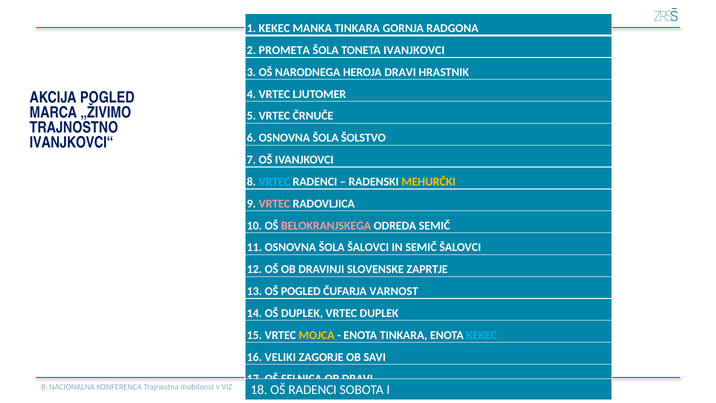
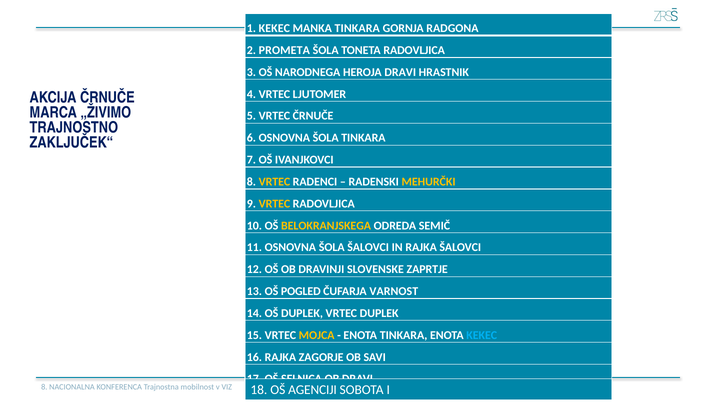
TONETA IVANJKOVCI: IVANJKOVCI -> RADOVLJICA (414, 50)
AKCIJA POGLED: POGLED -> ČRNUČE (107, 97)
ŠOLA ŠOLSTVO: ŠOLSTVO -> TINKARA (363, 138)
IVANJKOVCI“: IVANJKOVCI“ -> ZAKLJUČEK“ (71, 143)
VRTEC colour: light blue -> yellow (274, 182)
VRTEC colour: pink -> yellow (274, 204)
BELOKRANJSKEGA colour: pink -> yellow (326, 225)
IN SEMIČ: SEMIČ -> RAJKA (421, 247)
16 VELIKI: VELIKI -> RAJKA (280, 357)
OŠ RADENCI: RADENCI -> AGENCIJI (312, 389)
